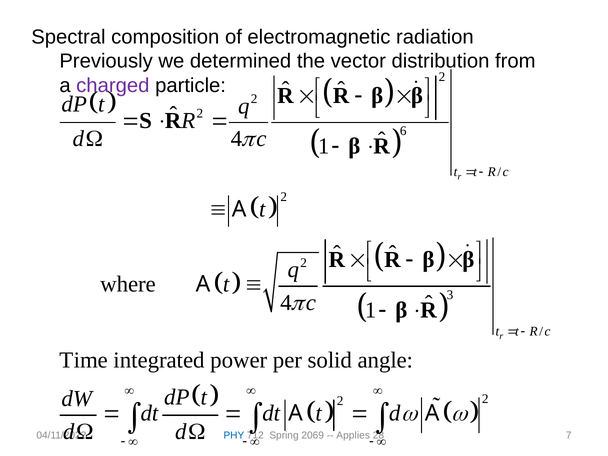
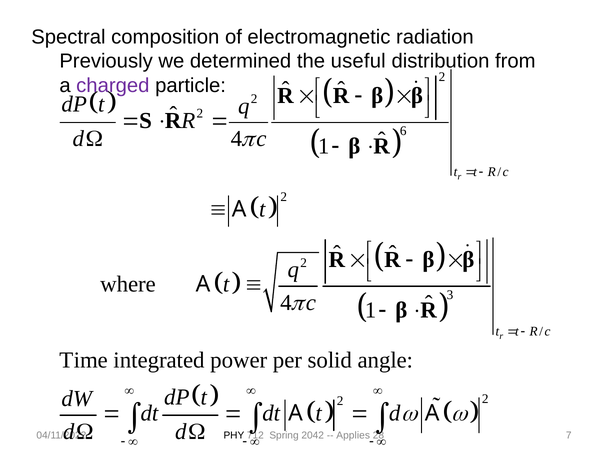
vector: vector -> useful (358, 61)
PHY colour: blue -> black (234, 435)
2069: 2069 -> 2042 (313, 435)
